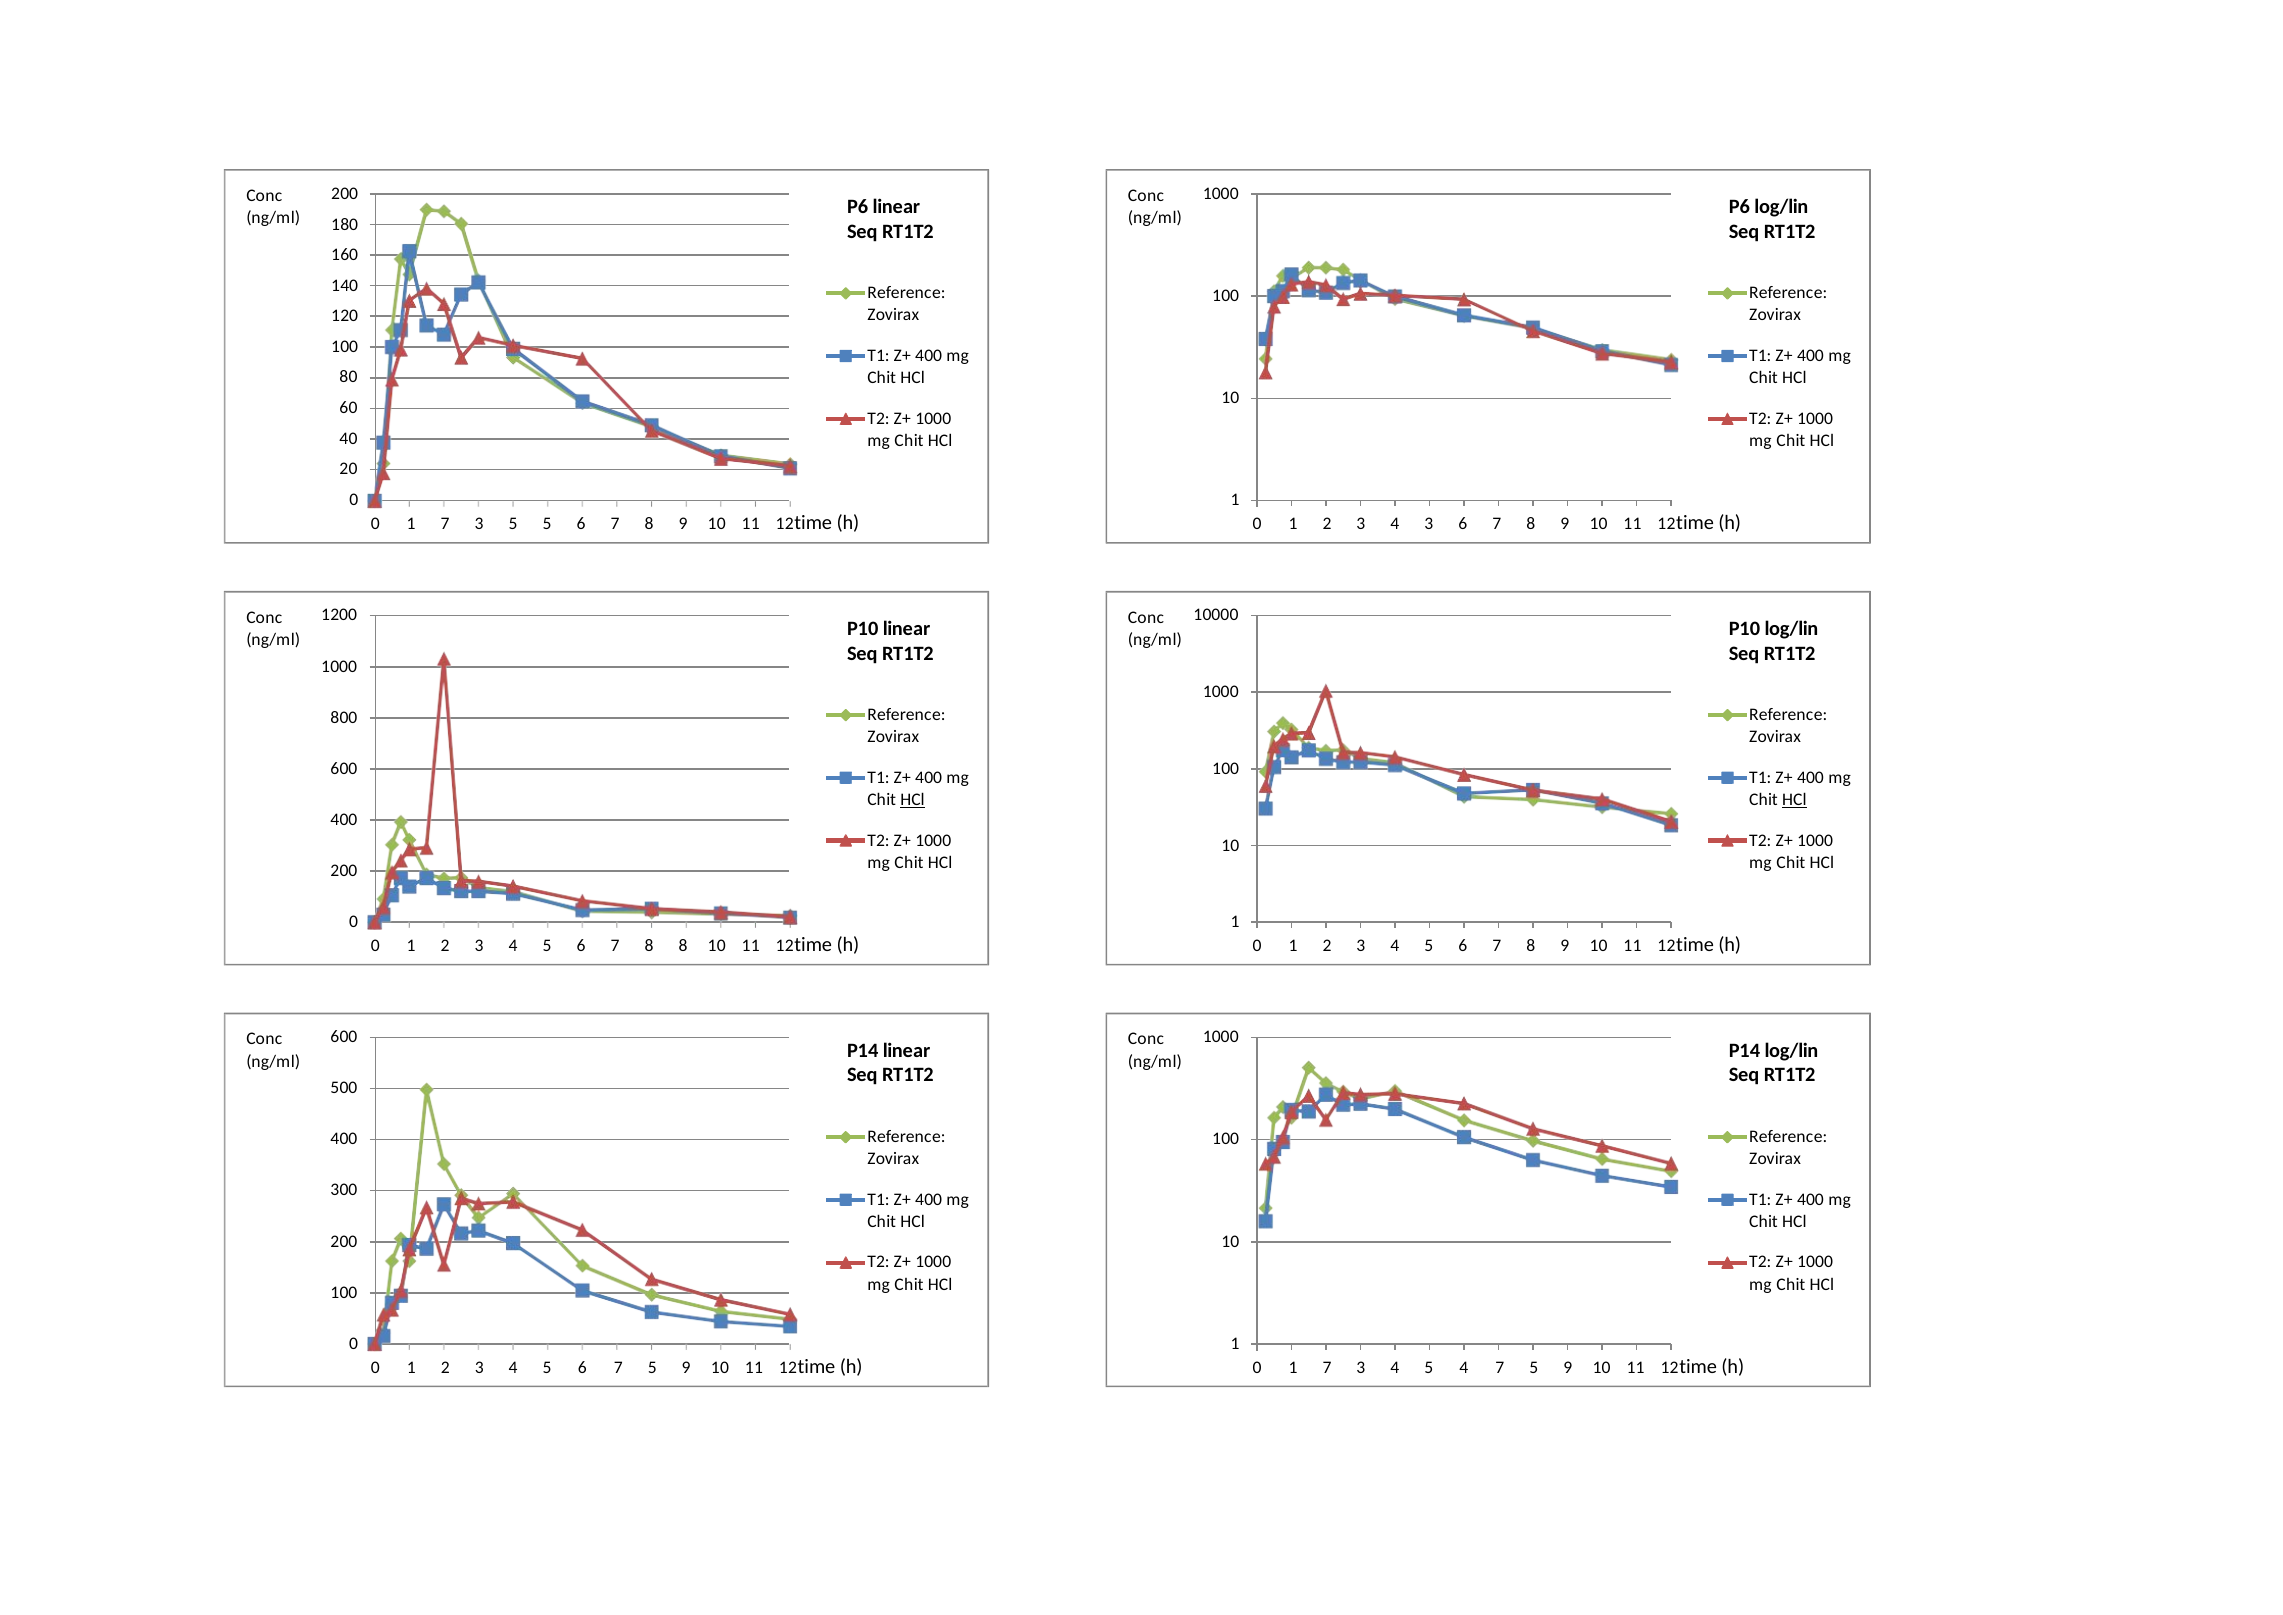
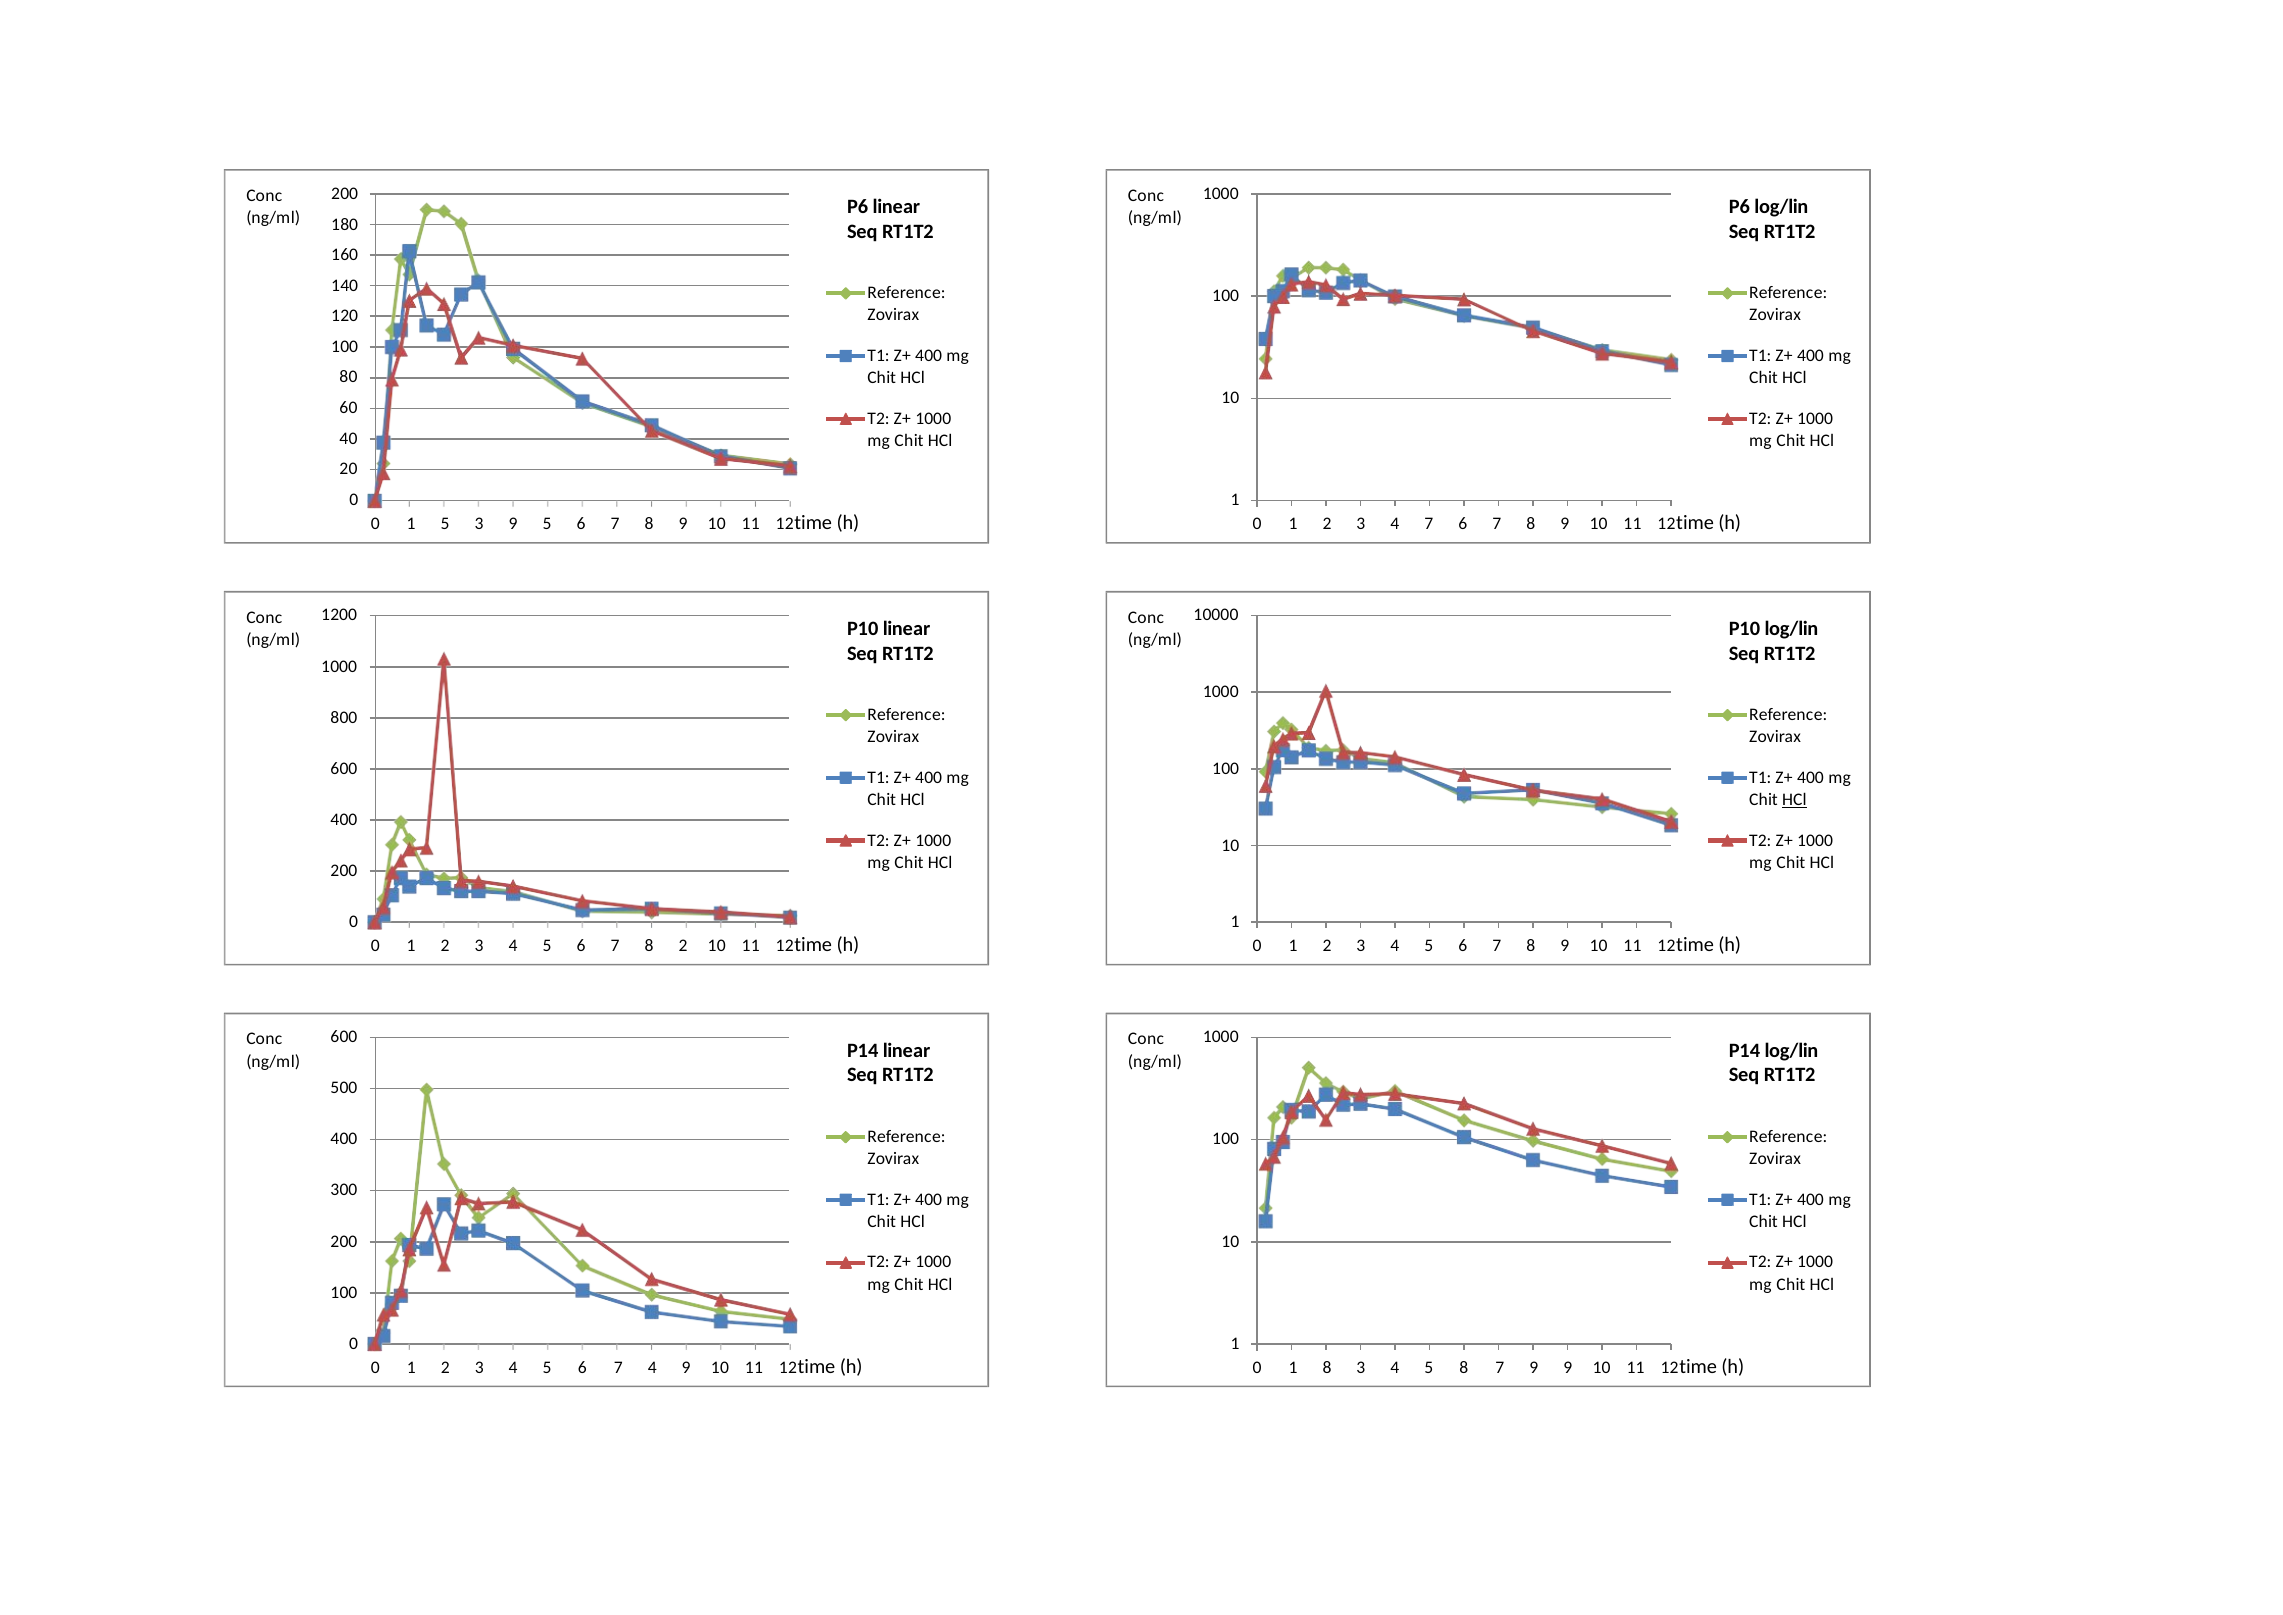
7: 7 -> 5 (445, 524)
3 5: 5 -> 9 (513, 524)
4 3: 3 -> 7 (1429, 524)
HCl underline: present -> none (913, 800)
8 8: 8 -> 2 (683, 946)
5 0 1 7: 7 -> 8 (1327, 1367)
6 7 5: 5 -> 4 (652, 1367)
h 4: 4 -> 8 (1464, 1367)
5: 5 -> 9 (1534, 1367)
